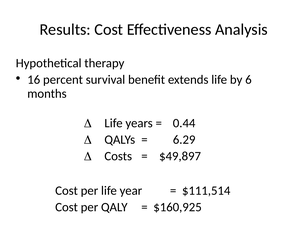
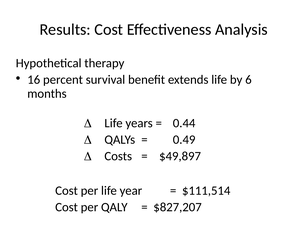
6.29: 6.29 -> 0.49 (184, 139)
$160,925: $160,925 -> $827,207 (178, 207)
